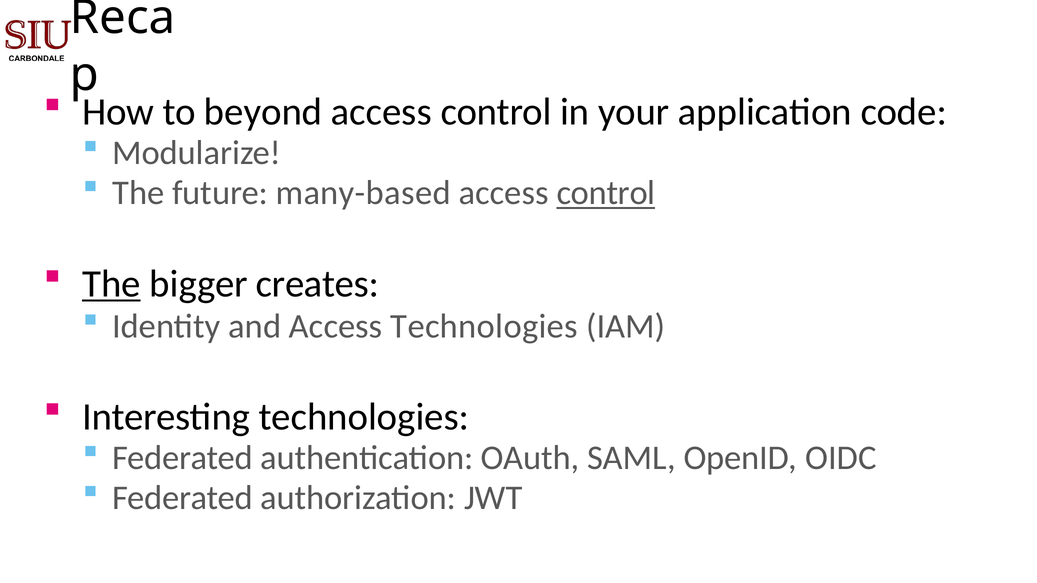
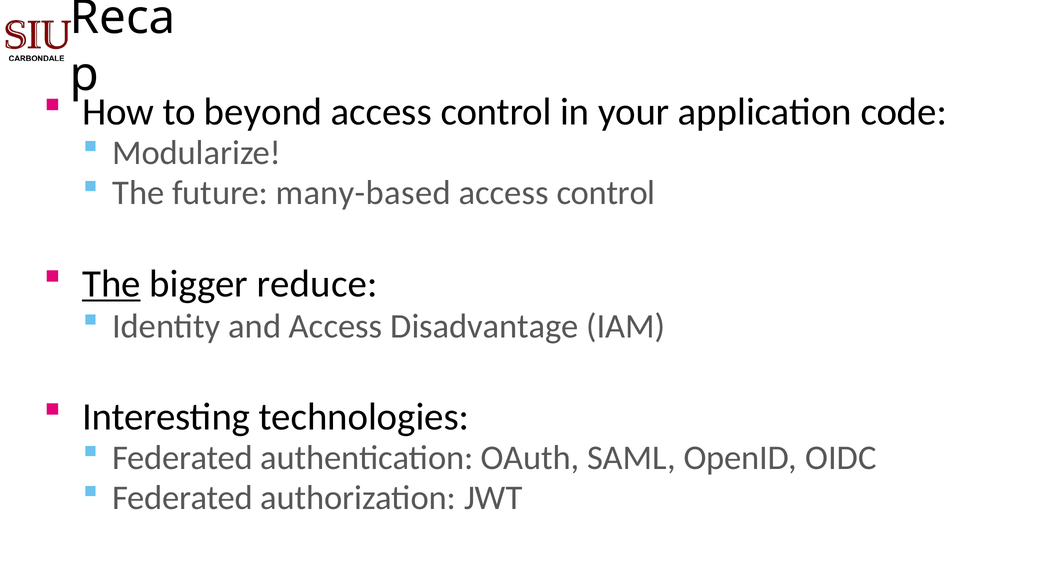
control underline: present -> none (606, 193)
creates: creates -> reduce (317, 284)
Access Technologies: Technologies -> Disadvantage (484, 326)
